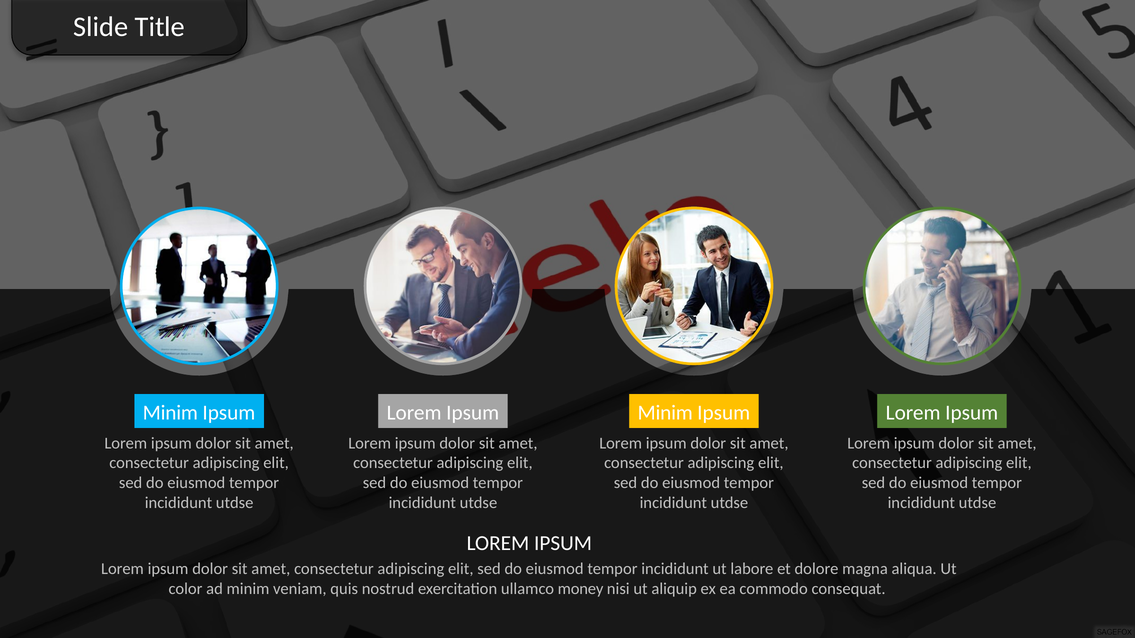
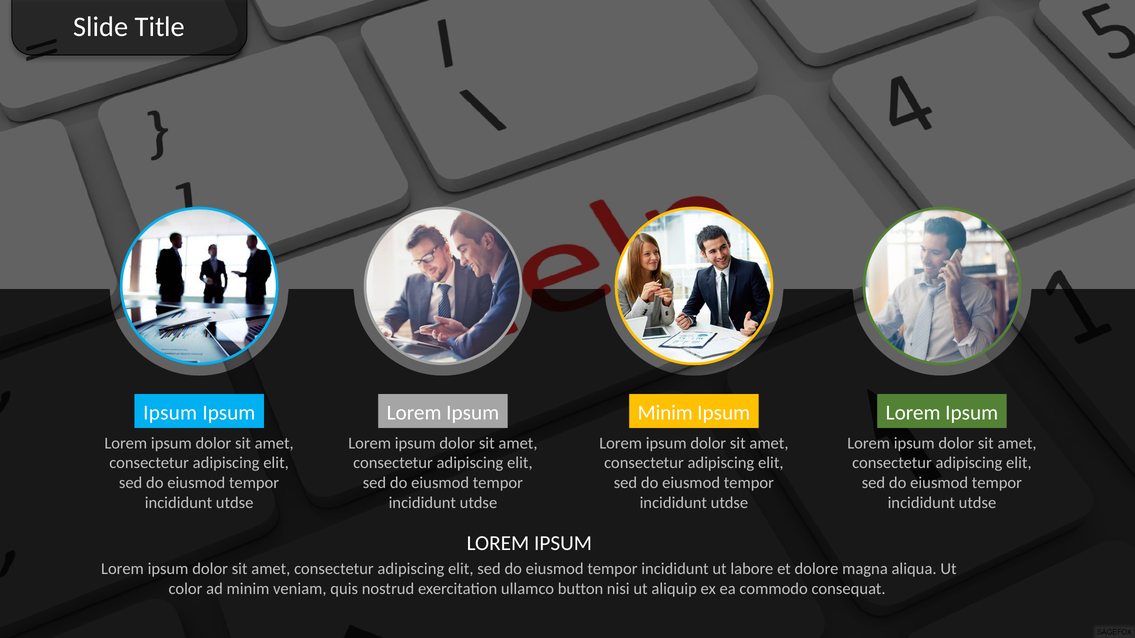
Minim: Minim -> Ipsum (170, 413)
money: money -> button (581, 589)
